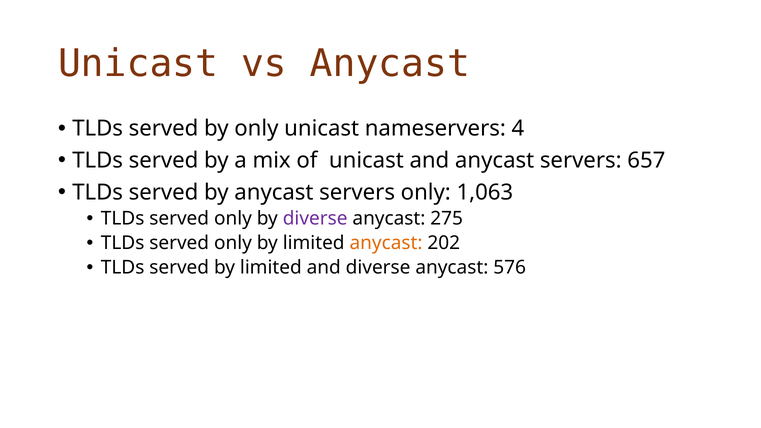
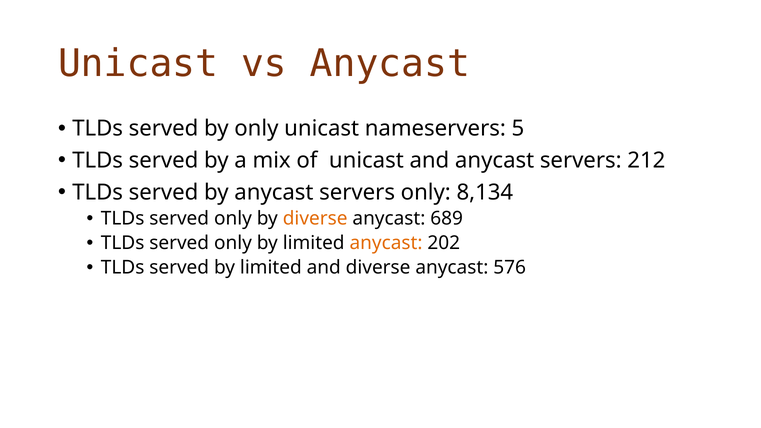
4: 4 -> 5 (518, 129)
657: 657 -> 212 (646, 161)
1,063: 1,063 -> 8,134 (485, 192)
diverse colour: purple -> orange (315, 219)
275: 275 -> 689 (447, 219)
